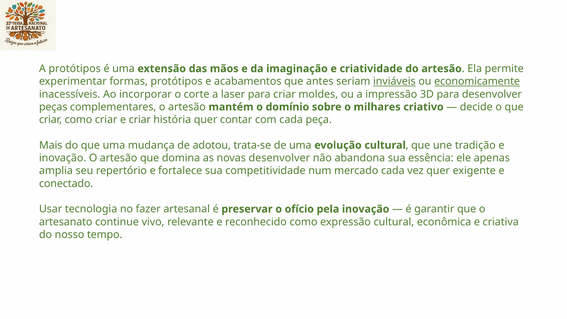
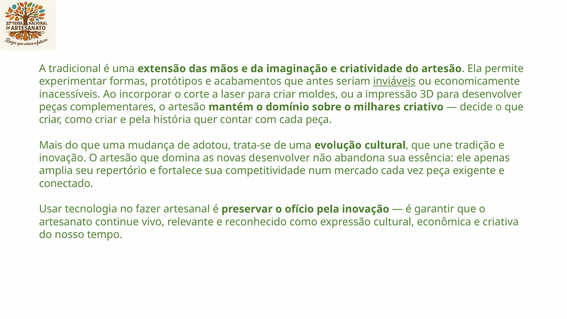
A protótipos: protótipos -> tradicional (75, 69)
economicamente underline: present -> none (477, 81)
e criar: criar -> pela (140, 120)
vez quer: quer -> peça (438, 171)
